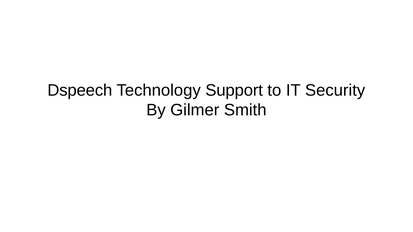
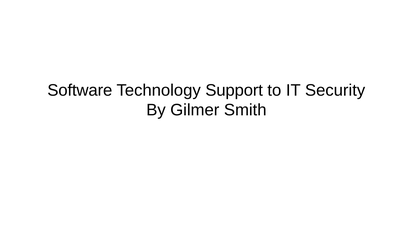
Dspeech: Dspeech -> Software (80, 90)
